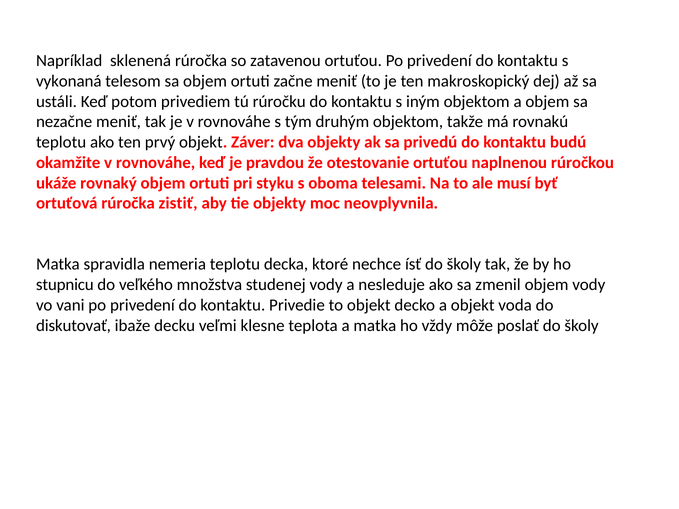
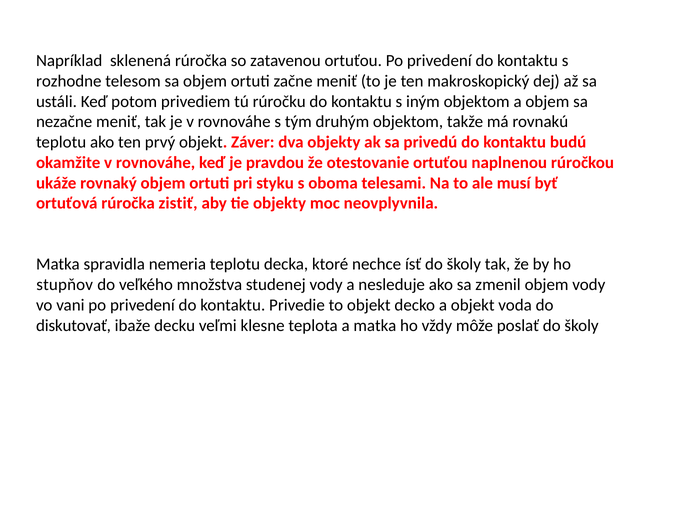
vykonaná: vykonaná -> rozhodne (69, 81)
stupnicu: stupnicu -> stupňov (65, 285)
